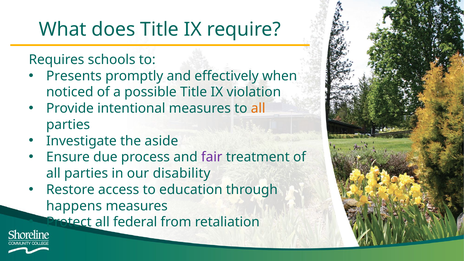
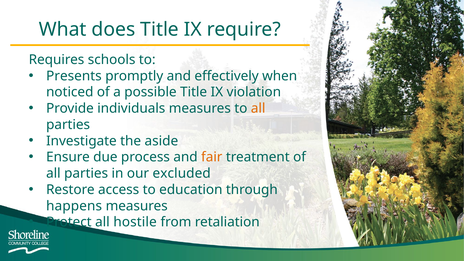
intentional: intentional -> individuals (131, 108)
fair colour: purple -> orange (212, 157)
disability: disability -> excluded (182, 173)
federal: federal -> hostile (135, 222)
